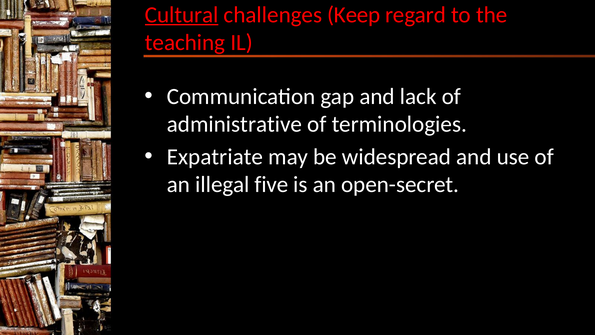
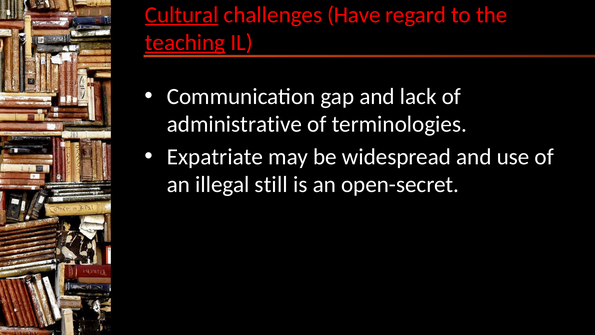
Keep: Keep -> Have (354, 15)
teaching underline: none -> present (185, 42)
five: five -> still (271, 184)
